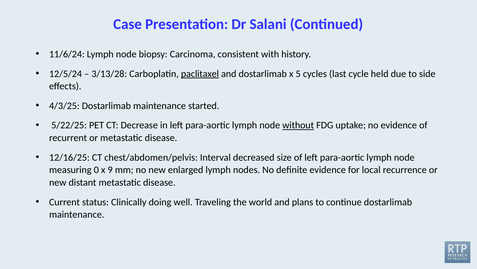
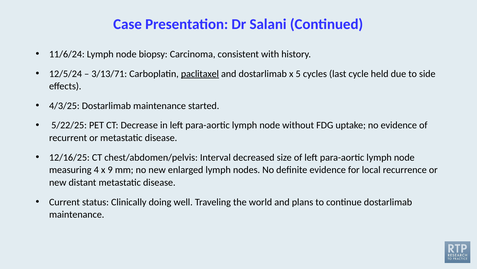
3/13/28: 3/13/28 -> 3/13/71 (109, 74)
without underline: present -> none (298, 125)
0: 0 -> 4 (96, 170)
